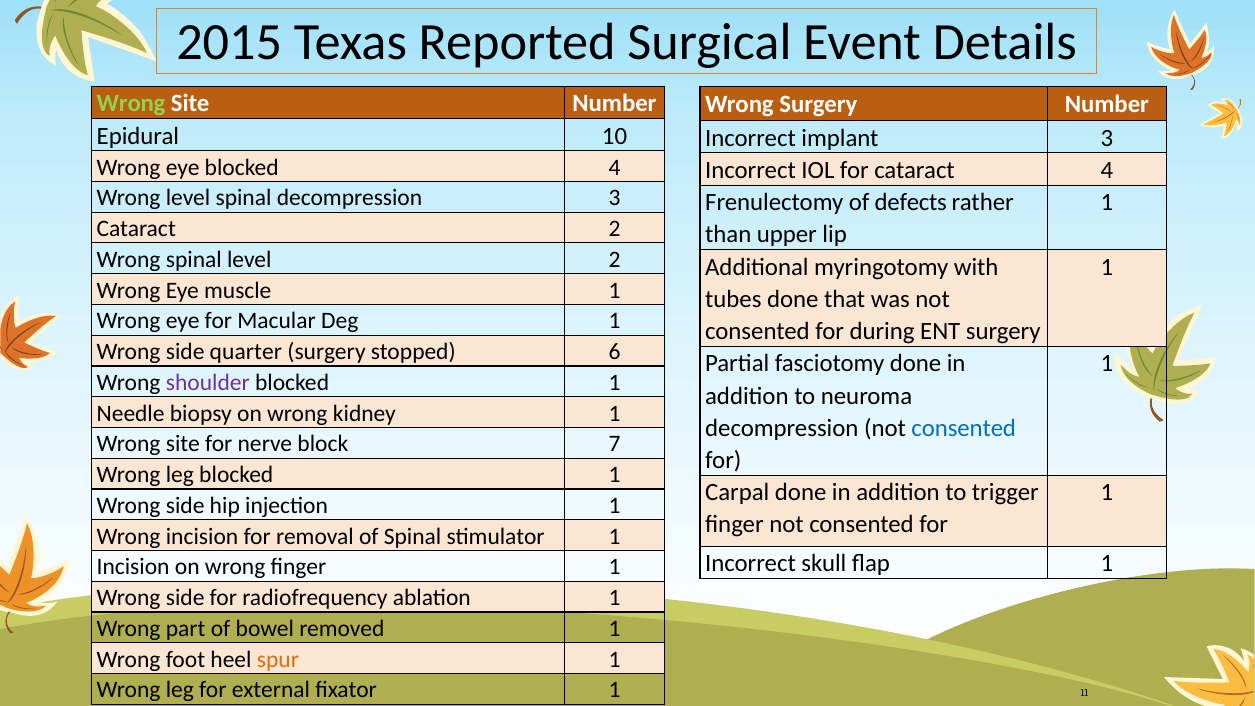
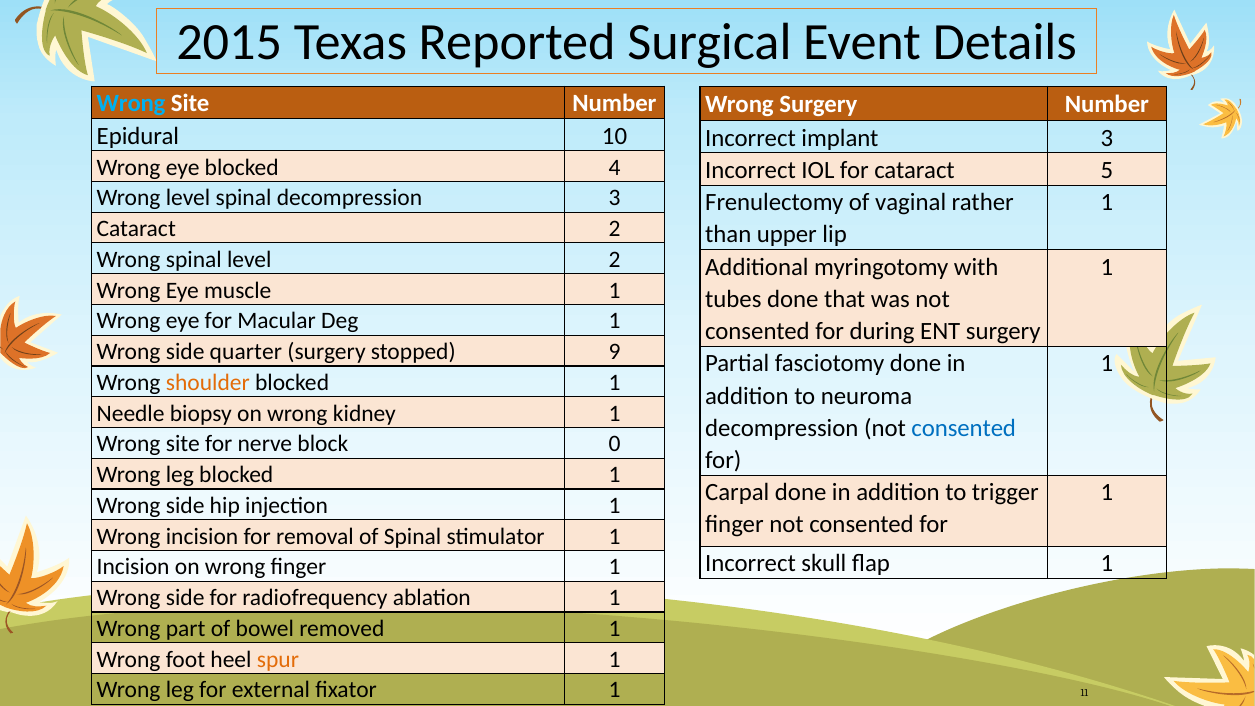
Wrong colour: light green -> light blue (131, 104)
cataract 4: 4 -> 5 (1107, 170)
defects: defects -> vaginal (911, 203)
6: 6 -> 9 (614, 352)
shoulder colour: purple -> orange (208, 383)
7: 7 -> 0 (614, 444)
